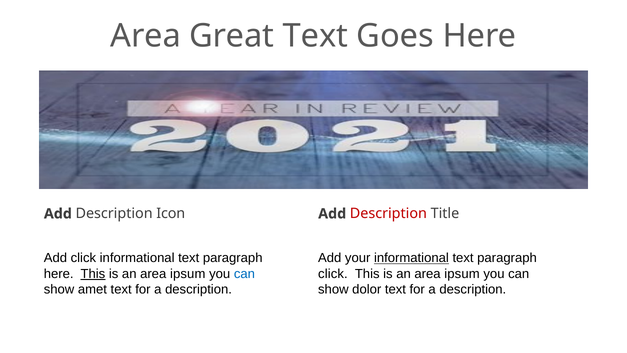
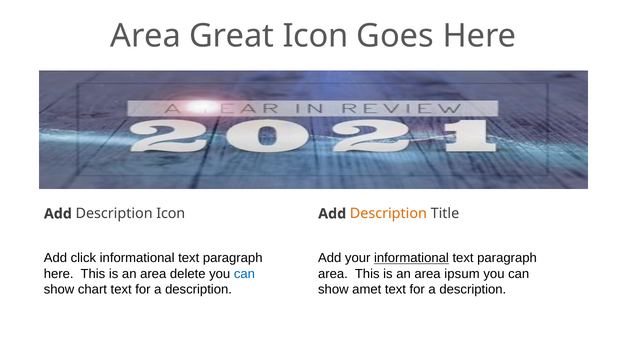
Great Text: Text -> Icon (316, 36)
Description colour: red -> orange (388, 214)
This underline: present -> none (93, 274)
ipsum: ipsum -> delete (188, 274)
click: click -> area (333, 274)
amet: amet -> chart (92, 289)
dolor: dolor -> amet (367, 289)
